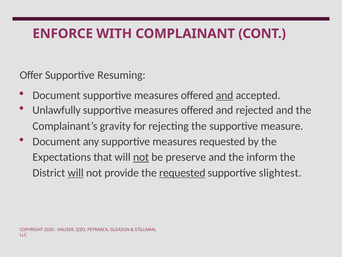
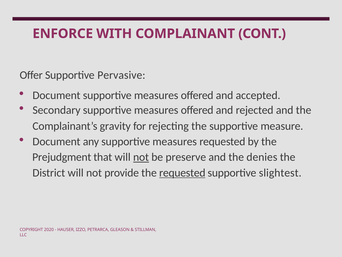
Resuming: Resuming -> Pervasive (121, 75)
and underline: present -> none (225, 95)
Unlawfully: Unlawfully -> Secondary (56, 110)
Expectations: Expectations -> Prejudgment (62, 157)
inform: inform -> denies (262, 157)
will underline: present -> none (76, 173)
